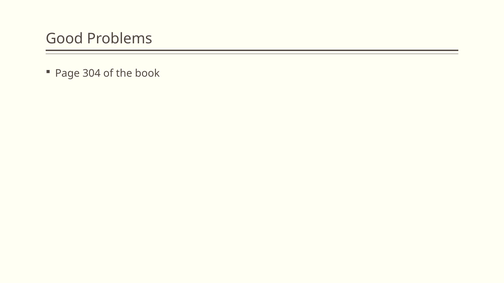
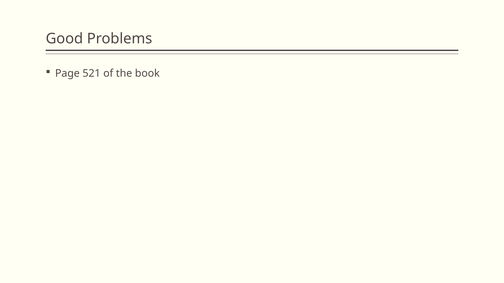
304: 304 -> 521 (92, 74)
